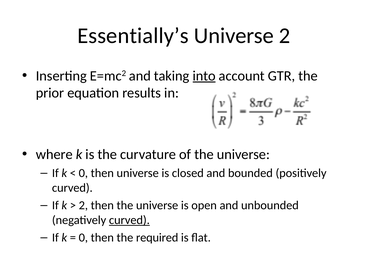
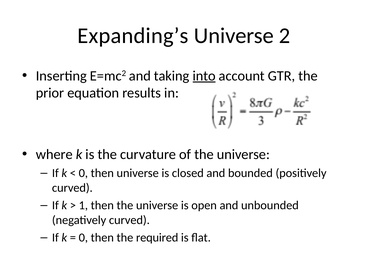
Essentially’s: Essentially’s -> Expanding’s (133, 36)
2: 2 -> 1 (83, 205)
curved underline: present -> none (129, 220)
